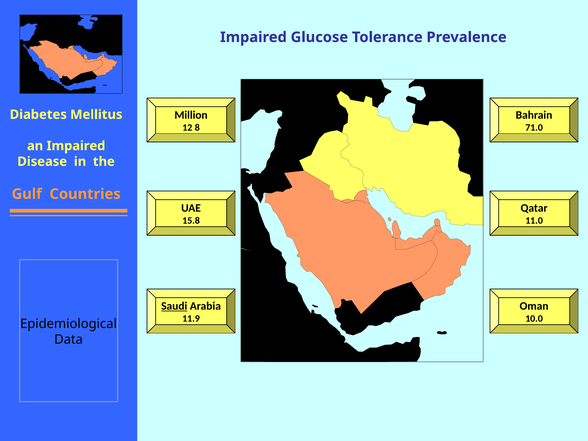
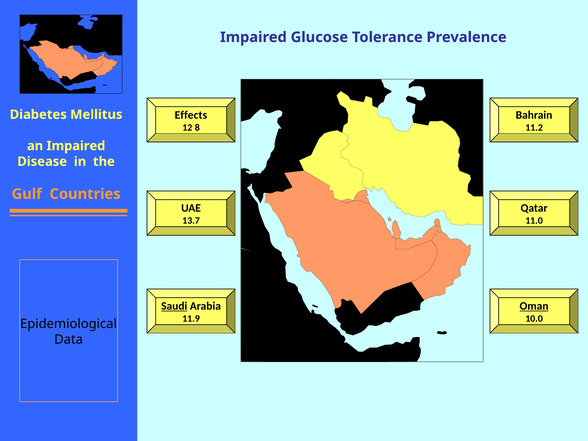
Million: Million -> Effects (191, 115)
71.0: 71.0 -> 11.2 (534, 128)
15.8: 15.8 -> 13.7 (191, 221)
Oman underline: none -> present (534, 306)
